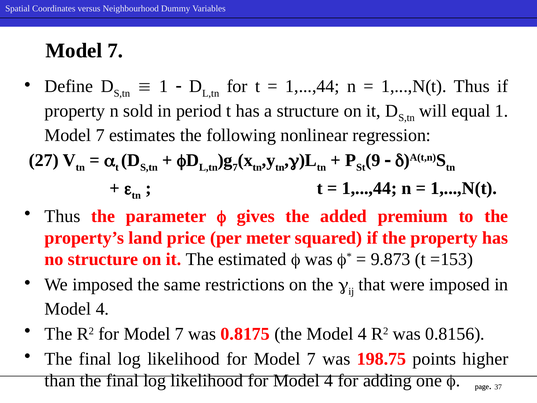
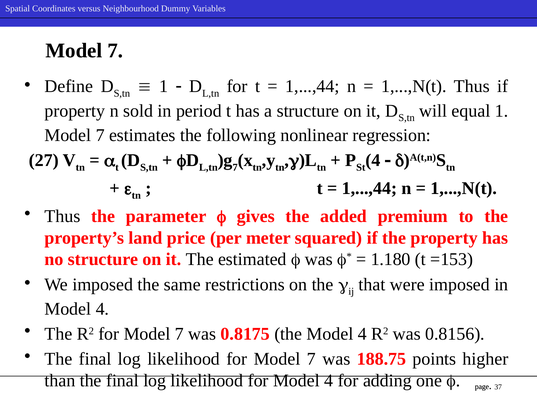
9: 9 -> 4 (373, 160)
9.873: 9.873 -> 1.180 (391, 259)
198.75: 198.75 -> 188.75 (381, 359)
